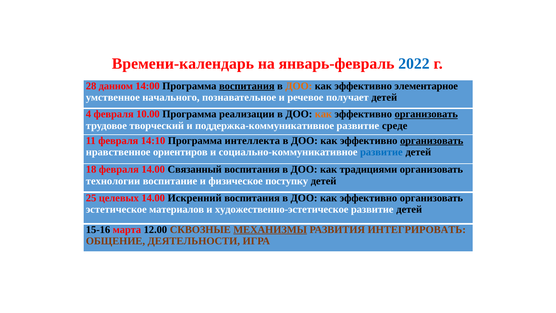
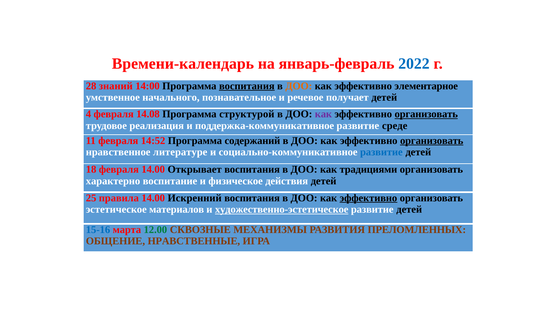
данном: данном -> знаний (116, 86)
10.00: 10.00 -> 14.08 (148, 114)
реализации: реализации -> структурой (247, 114)
как colour: orange -> purple (323, 114)
творческий: творческий -> реализация (157, 126)
14:10: 14:10 -> 14:52 (153, 141)
интеллекта: интеллекта -> содержаний (252, 141)
ориентиров: ориентиров -> литературе (180, 152)
Связанный: Связанный -> Открывает (195, 169)
технологии: технологии -> характерно (113, 181)
поступку: поступку -> действия (287, 181)
целевых: целевых -> правила (119, 198)
эффективно underline: none -> present (368, 198)
художественно-эстетическое underline: none -> present (282, 209)
15-16 colour: black -> blue (98, 229)
12.00 colour: black -> green (155, 229)
МЕХАНИЗМЫ underline: present -> none (270, 229)
ИНТЕГРИРОВАТЬ: ИНТЕГРИРОВАТЬ -> ПРЕЛОМЛЕННЫХ (417, 229)
ДЕЯТЕЛЬНОСТИ: ДЕЯТЕЛЬНОСТИ -> НРАВСТВЕННЫЕ (194, 241)
